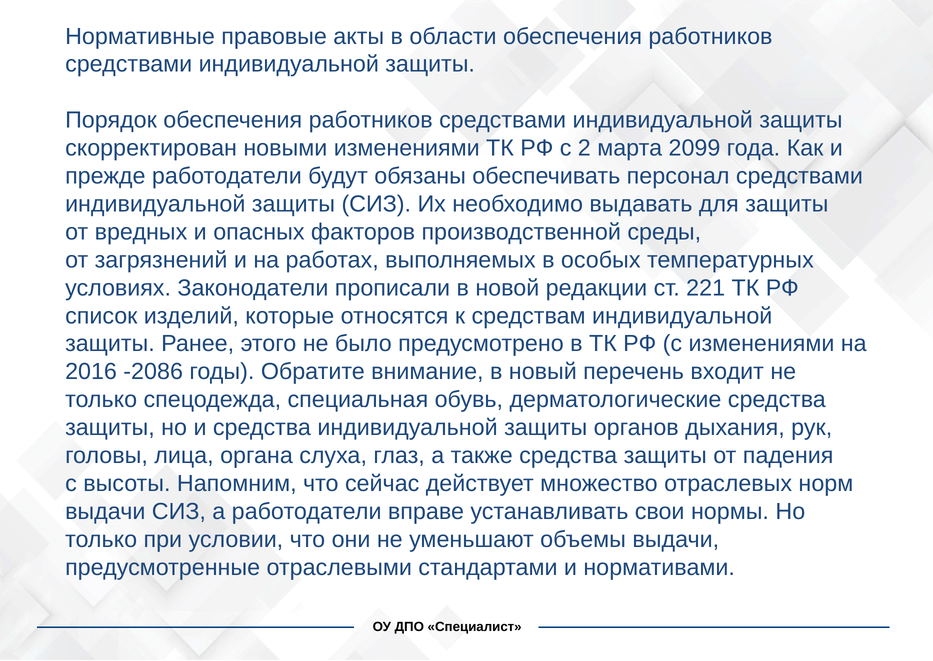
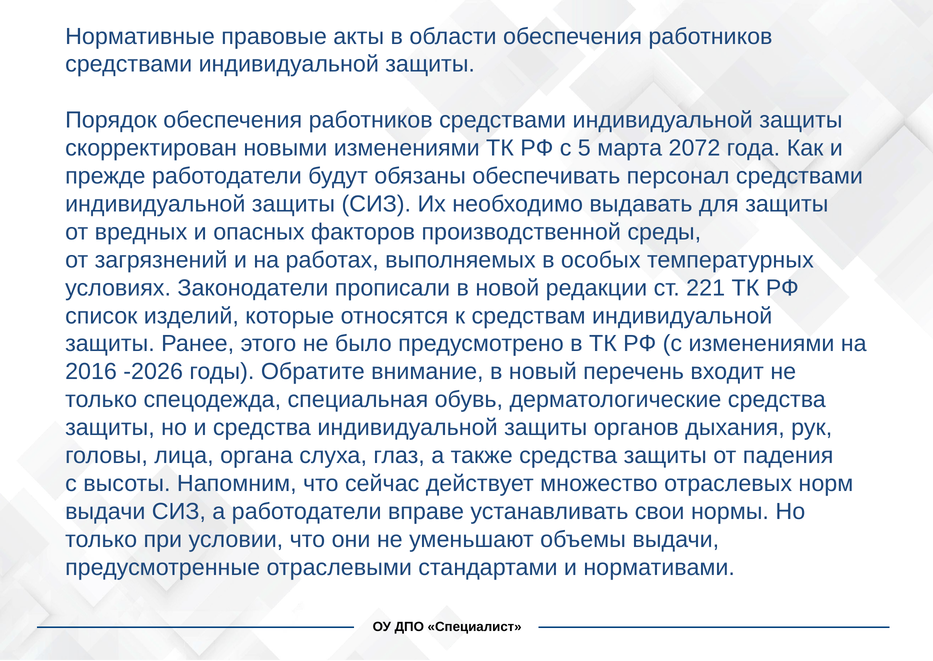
2: 2 -> 5 (584, 148)
2099: 2099 -> 2072 (694, 148)
-2086: -2086 -> -2026 (153, 372)
